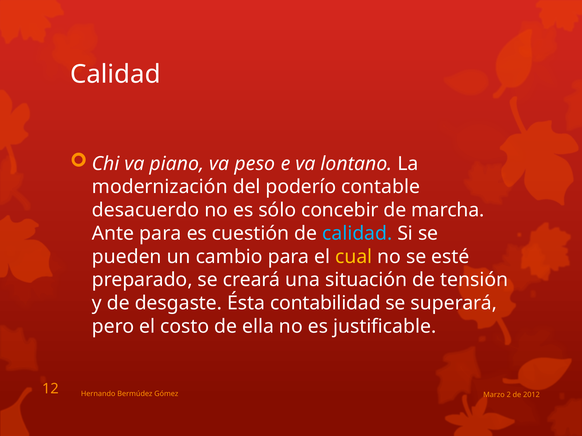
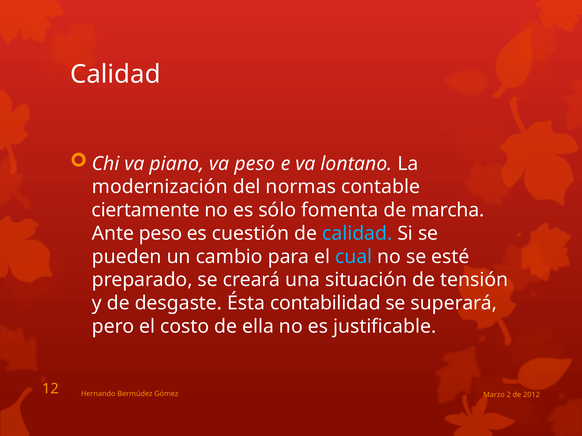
poderío: poderío -> normas (301, 187)
desacuerdo: desacuerdo -> ciertamente (146, 210)
concebir: concebir -> fomenta (340, 210)
Ante para: para -> peso (161, 234)
cual colour: yellow -> light blue (354, 257)
